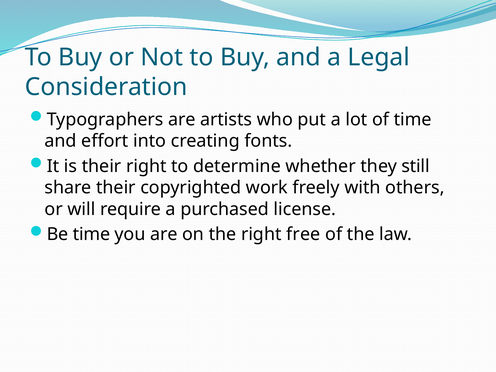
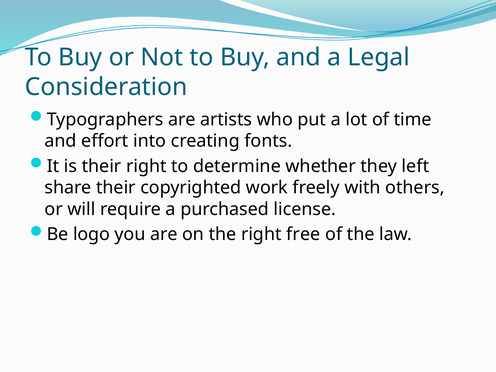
still: still -> left (415, 166)
Be time: time -> logo (92, 234)
